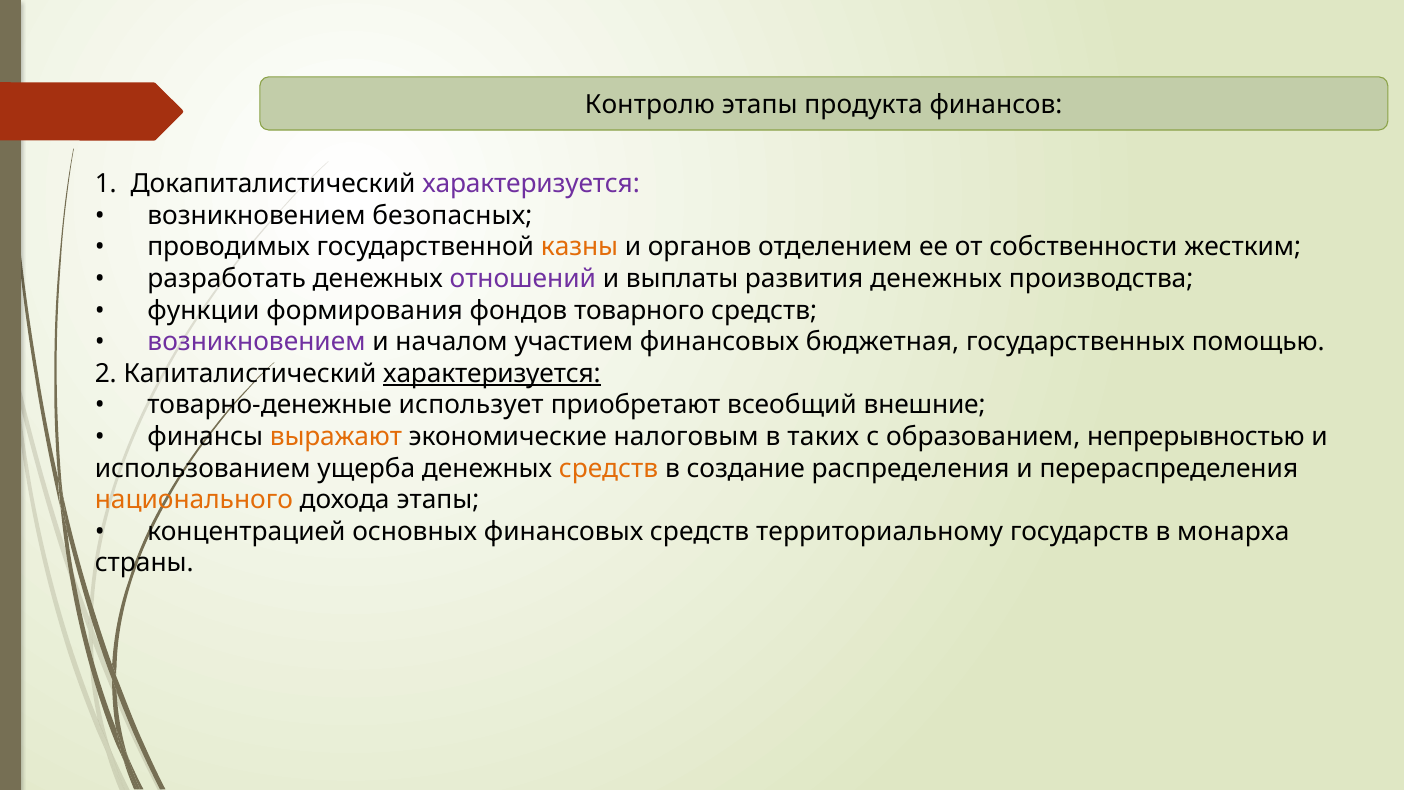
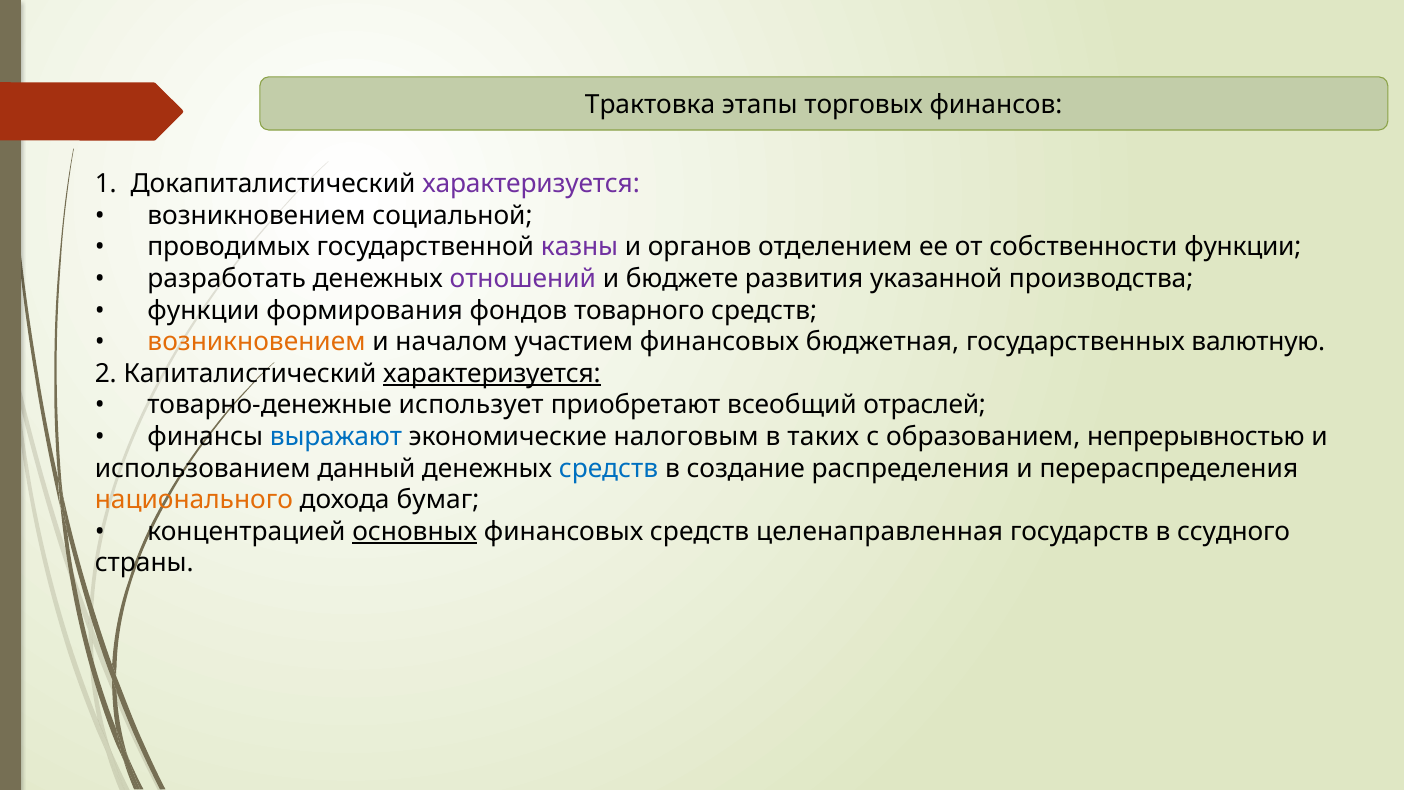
Контролю: Контролю -> Трактовка (650, 105)
продукта: продукта -> торговых (864, 105)
безопасных: безопасных -> социальной (452, 216)
казны colour: orange -> purple (580, 247)
собственности жестким: жестким -> функции (1243, 247)
выплаты: выплаты -> бюджете (682, 279)
развития денежных: денежных -> указанной (936, 279)
возникновением colour: purple -> orange (256, 342)
помощью: помощью -> валютную (1258, 342)
внешние: внешние -> отраслей (925, 405)
выражают colour: orange -> blue (336, 437)
ущерба: ущерба -> данный (366, 468)
средств colour: orange -> blue (609, 468)
дохода этапы: этапы -> бумаг (438, 500)
основных underline: none -> present (415, 531)
территориальному: территориальному -> целенаправленная (880, 531)
монарха: монарха -> ссудного (1234, 531)
